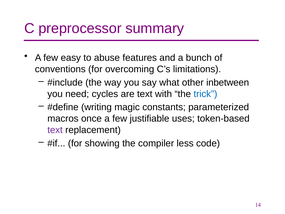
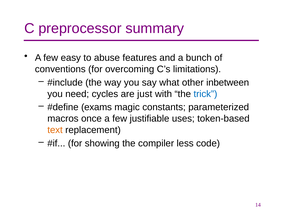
are text: text -> just (145, 94)
writing: writing -> exams (97, 107)
text colour: purple -> orange (55, 130)
